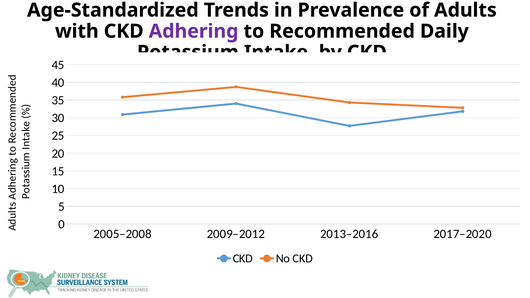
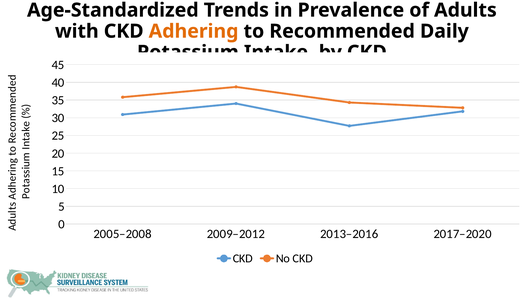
Adhering colour: purple -> orange (194, 31)
